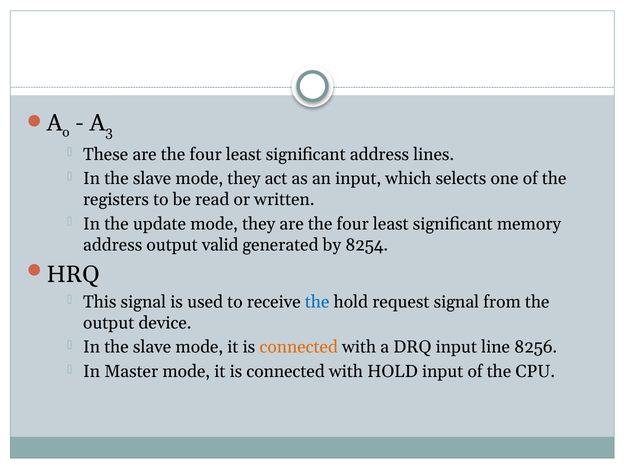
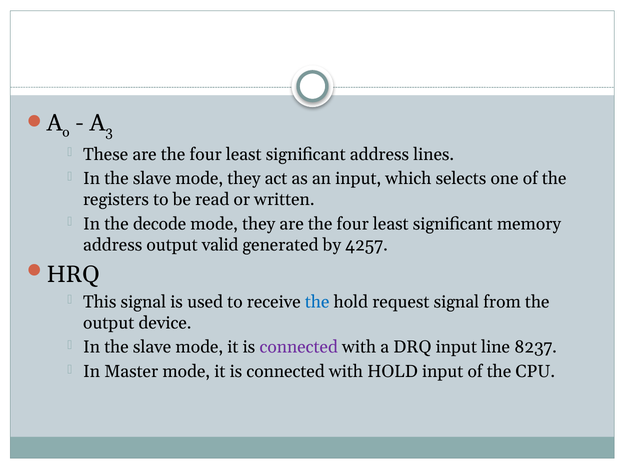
update: update -> decode (160, 224)
8254: 8254 -> 4257 (367, 245)
connected colour: orange -> purple (299, 347)
8256: 8256 -> 8237 (536, 347)
